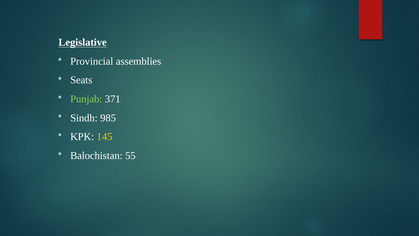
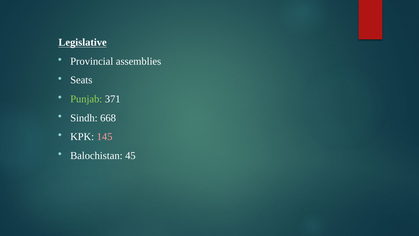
985: 985 -> 668 (108, 118)
145 colour: yellow -> pink (105, 137)
55: 55 -> 45 (130, 155)
